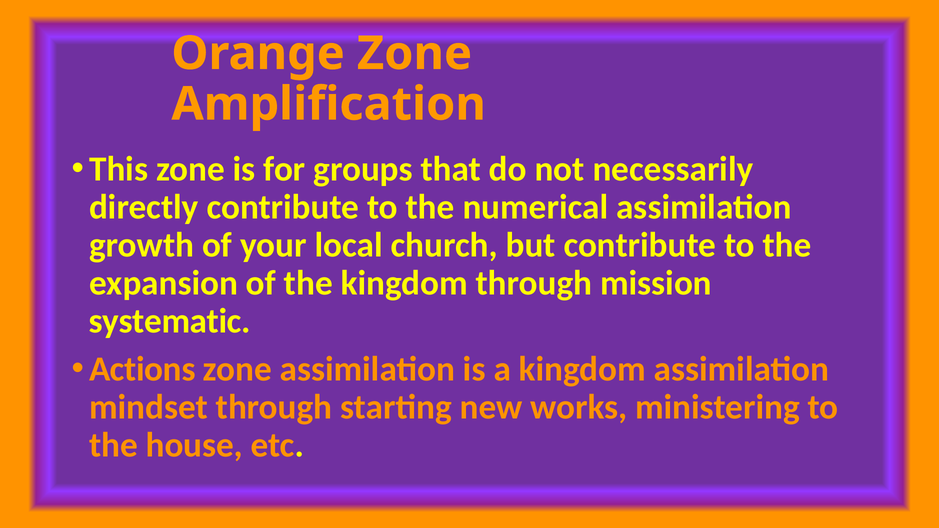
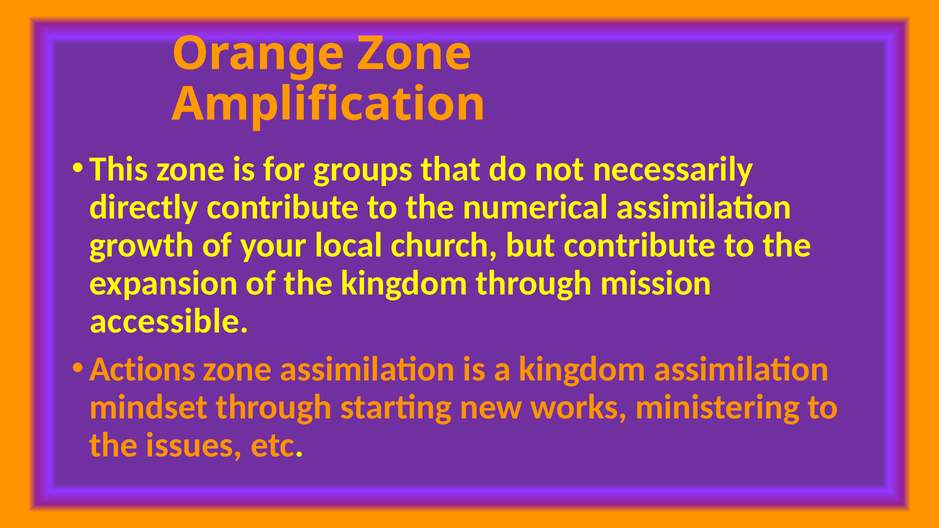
systematic: systematic -> accessible (169, 321)
house: house -> issues (194, 445)
